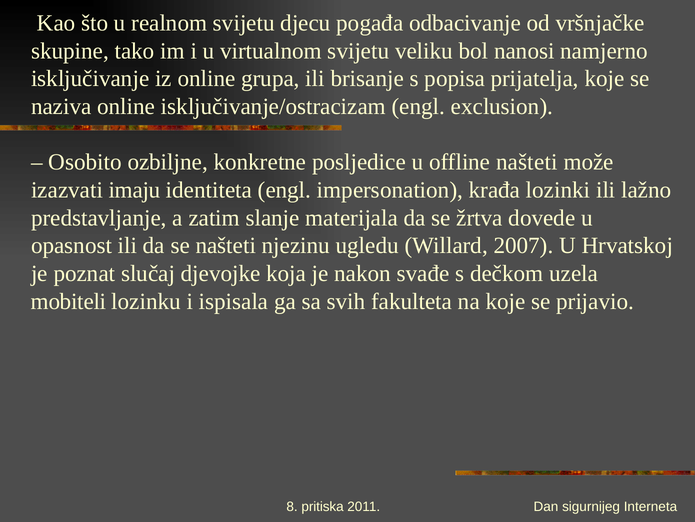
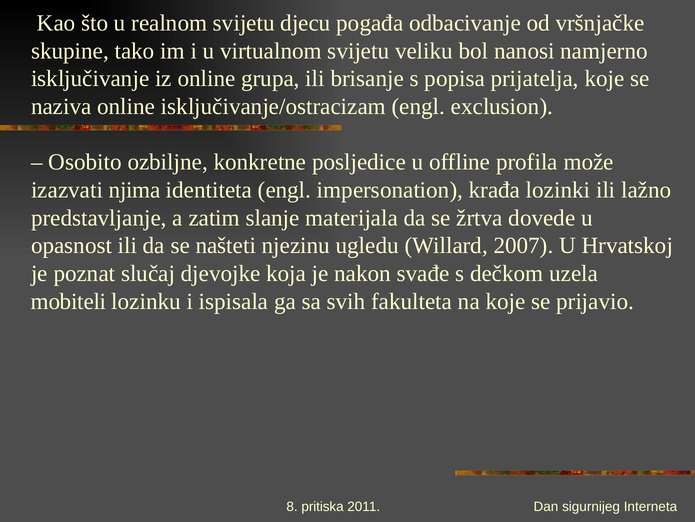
offline našteti: našteti -> profila (527, 162)
imaju: imaju -> njima (135, 190)
